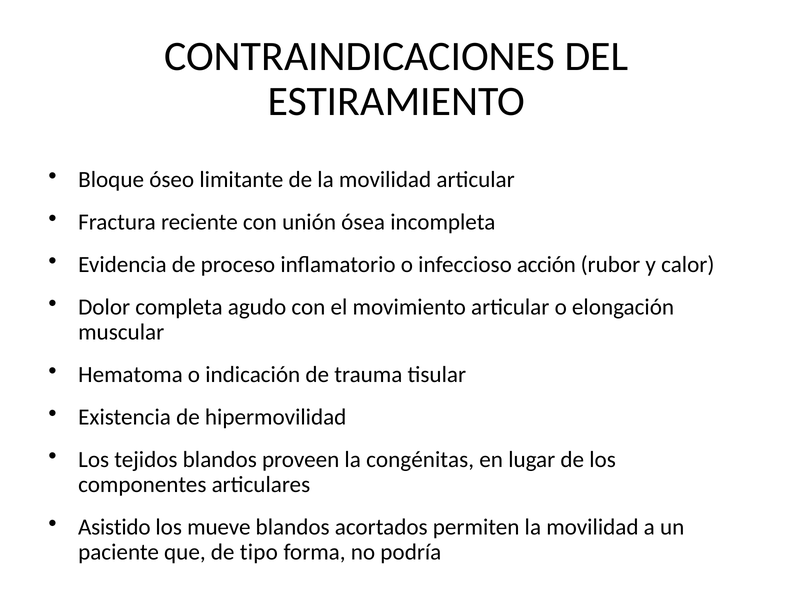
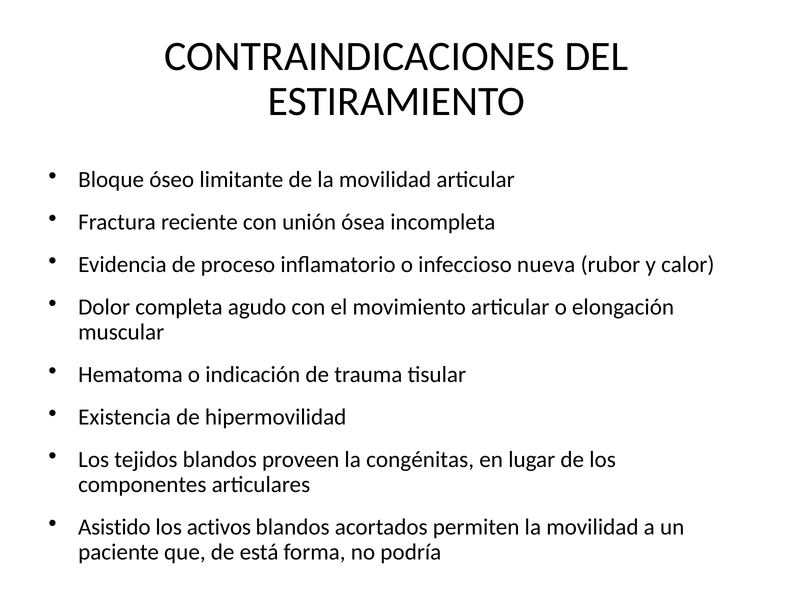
acción: acción -> nueva (546, 265)
mueve: mueve -> activos (219, 527)
tipo: tipo -> está (259, 552)
